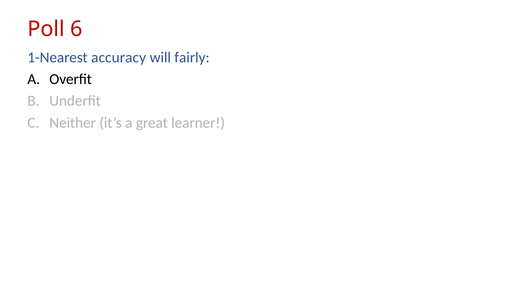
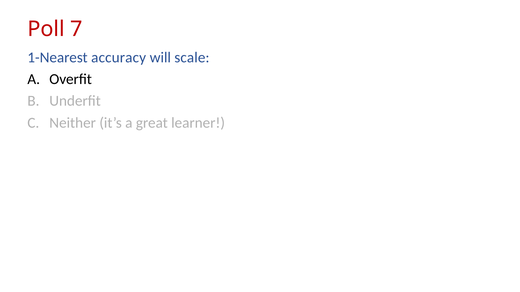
6: 6 -> 7 (77, 29)
fairly: fairly -> scale (192, 58)
